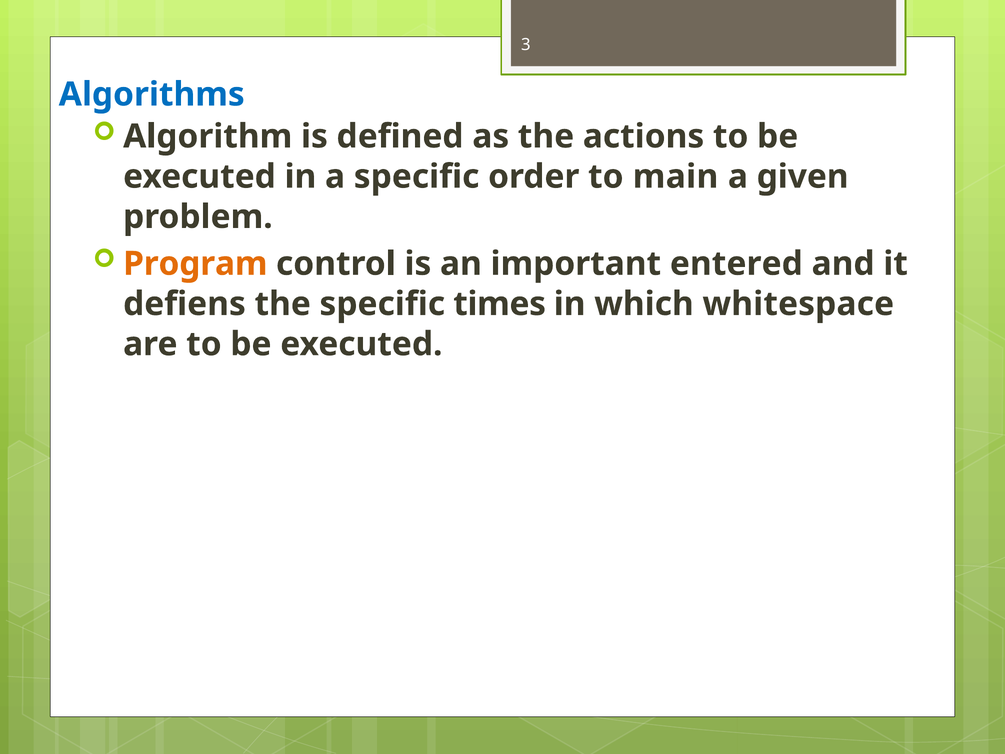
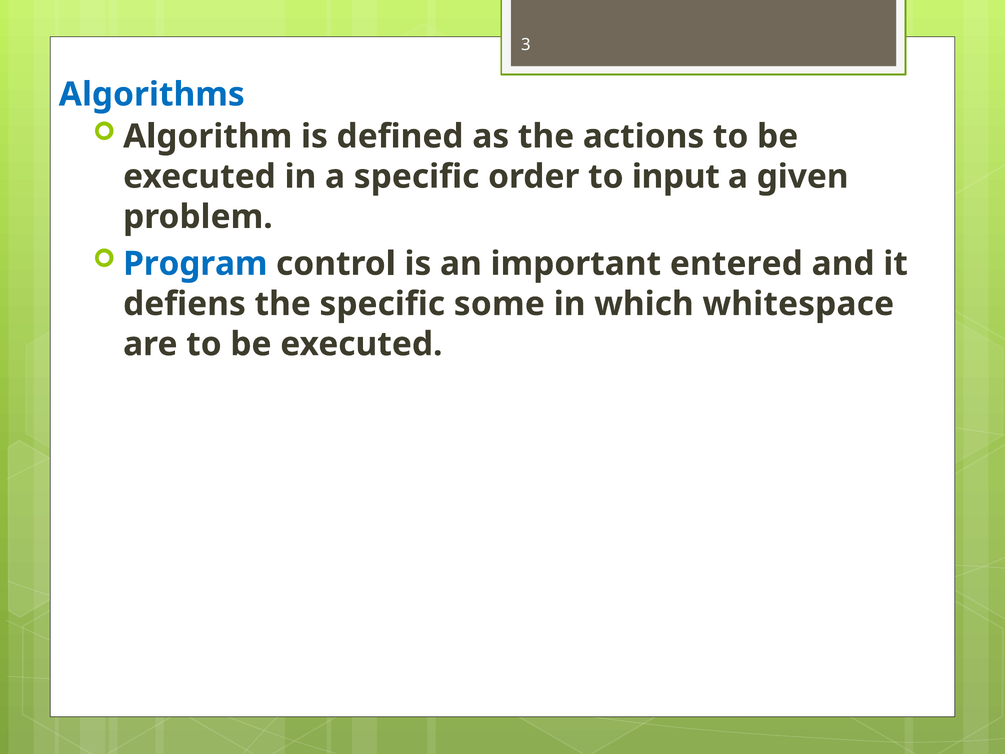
main: main -> input (676, 177)
Program colour: orange -> blue (195, 264)
times: times -> some (499, 304)
